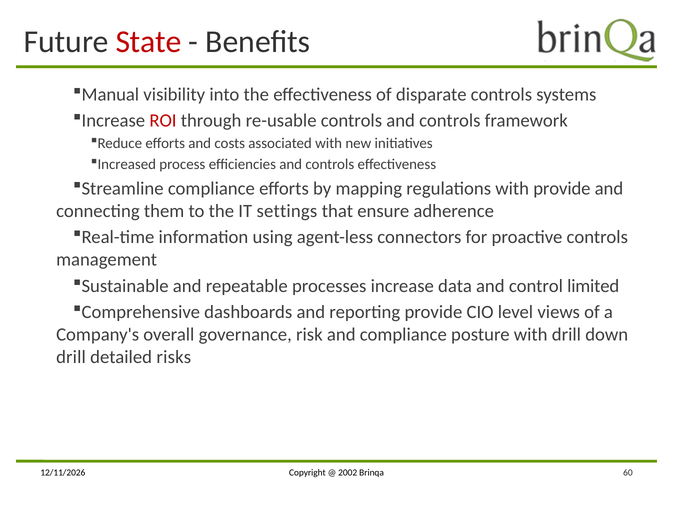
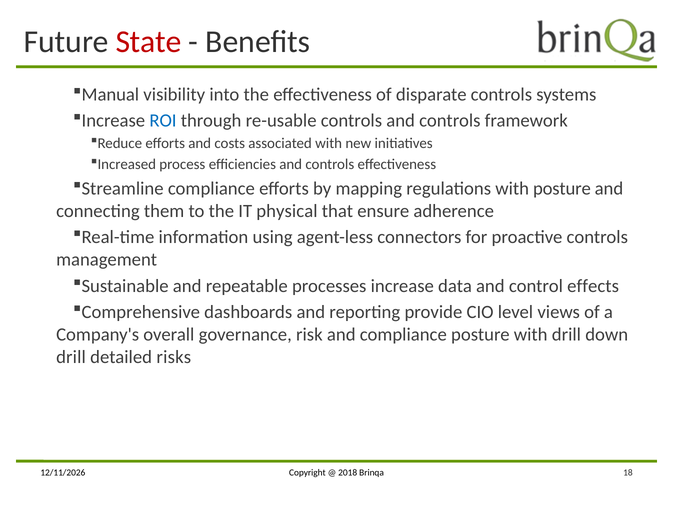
ROI colour: red -> blue (163, 121)
with provide: provide -> posture (562, 189)
settings: settings -> physical (287, 211)
limited: limited -> effects (593, 286)
2002: 2002 -> 2018 (348, 472)
60: 60 -> 18 (628, 472)
